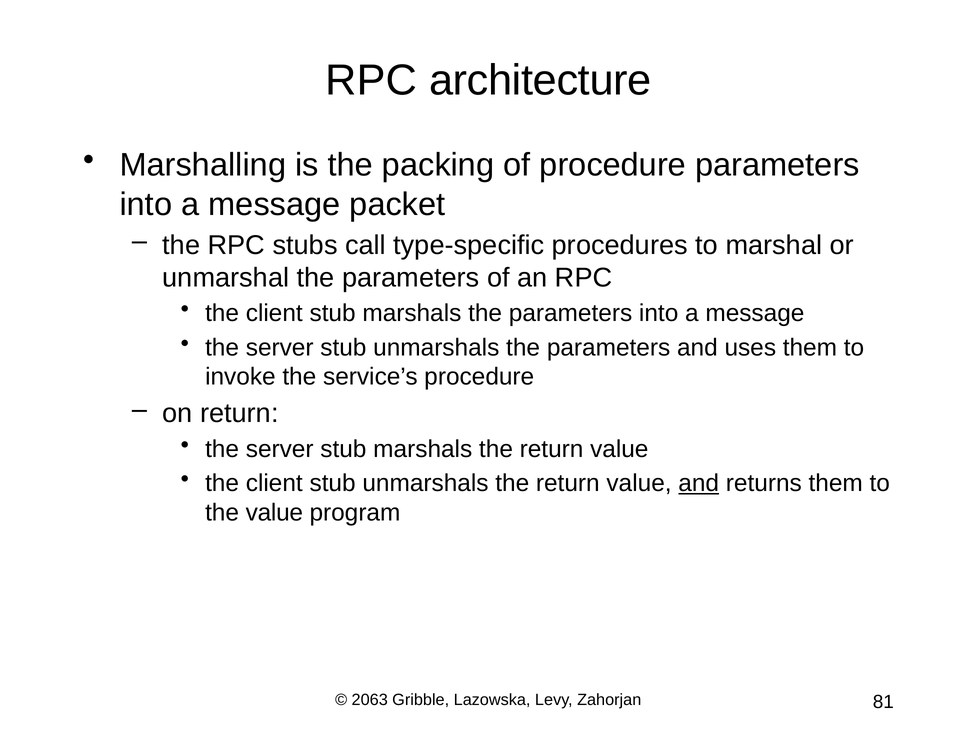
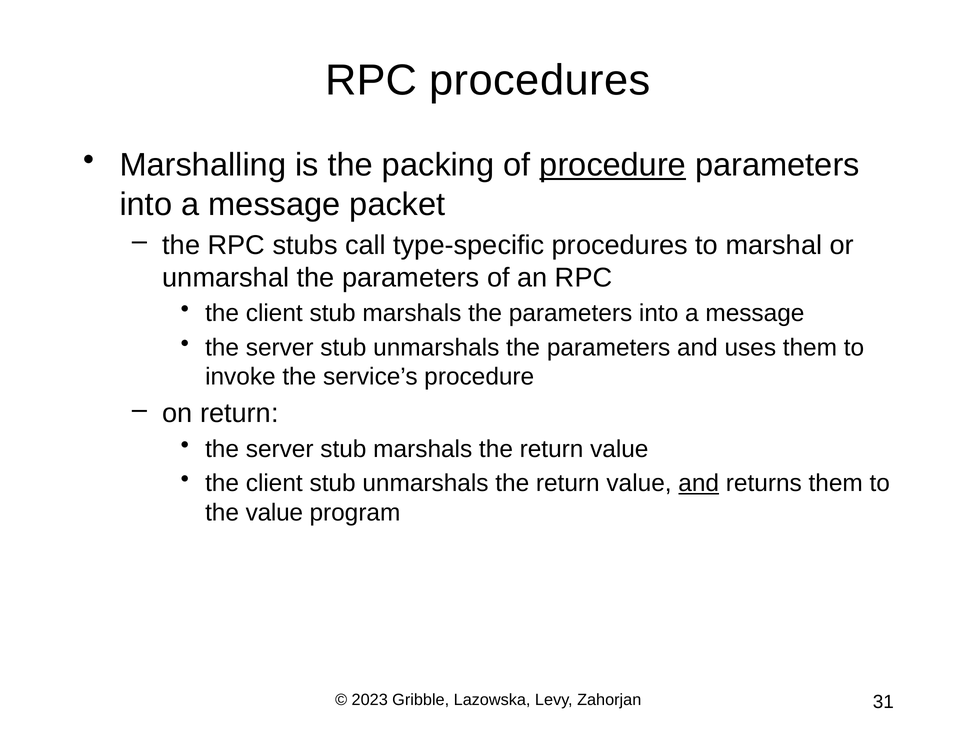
RPC architecture: architecture -> procedures (540, 80)
procedure underline: none -> present (613, 165)
2063: 2063 -> 2023 (370, 700)
81: 81 -> 31 (883, 702)
